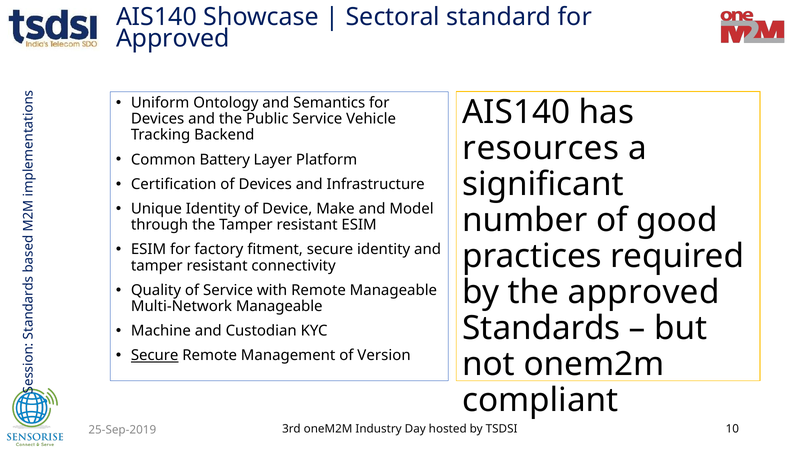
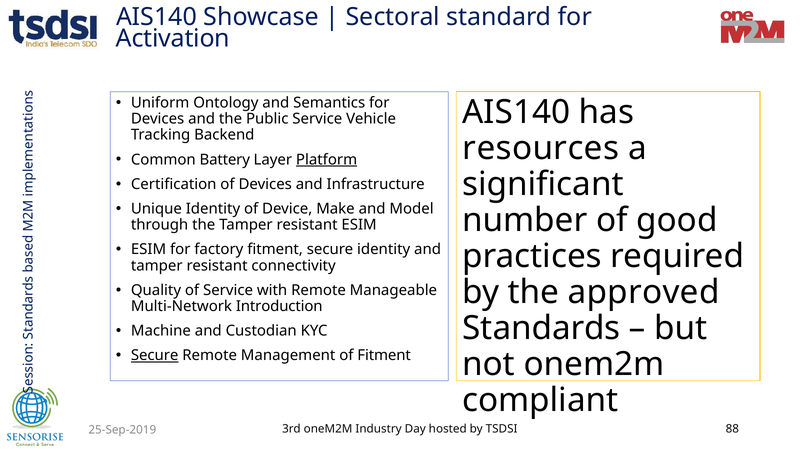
Approved: Approved -> Activation (173, 39)
Platform underline: none -> present (327, 160)
Multi-Network Manageable: Manageable -> Introduction (279, 306)
of Version: Version -> Fitment (384, 355)
10: 10 -> 88 (732, 429)
